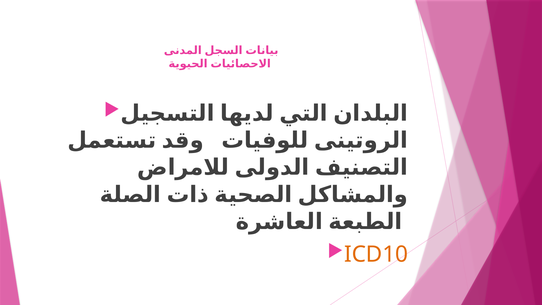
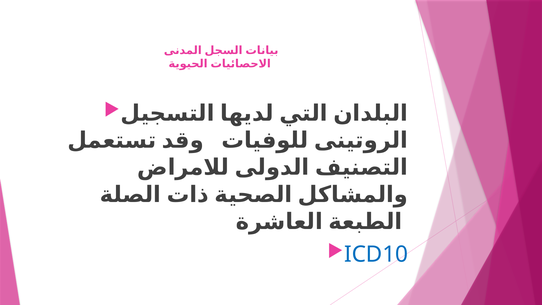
ICD10 colour: orange -> blue (376, 254)
